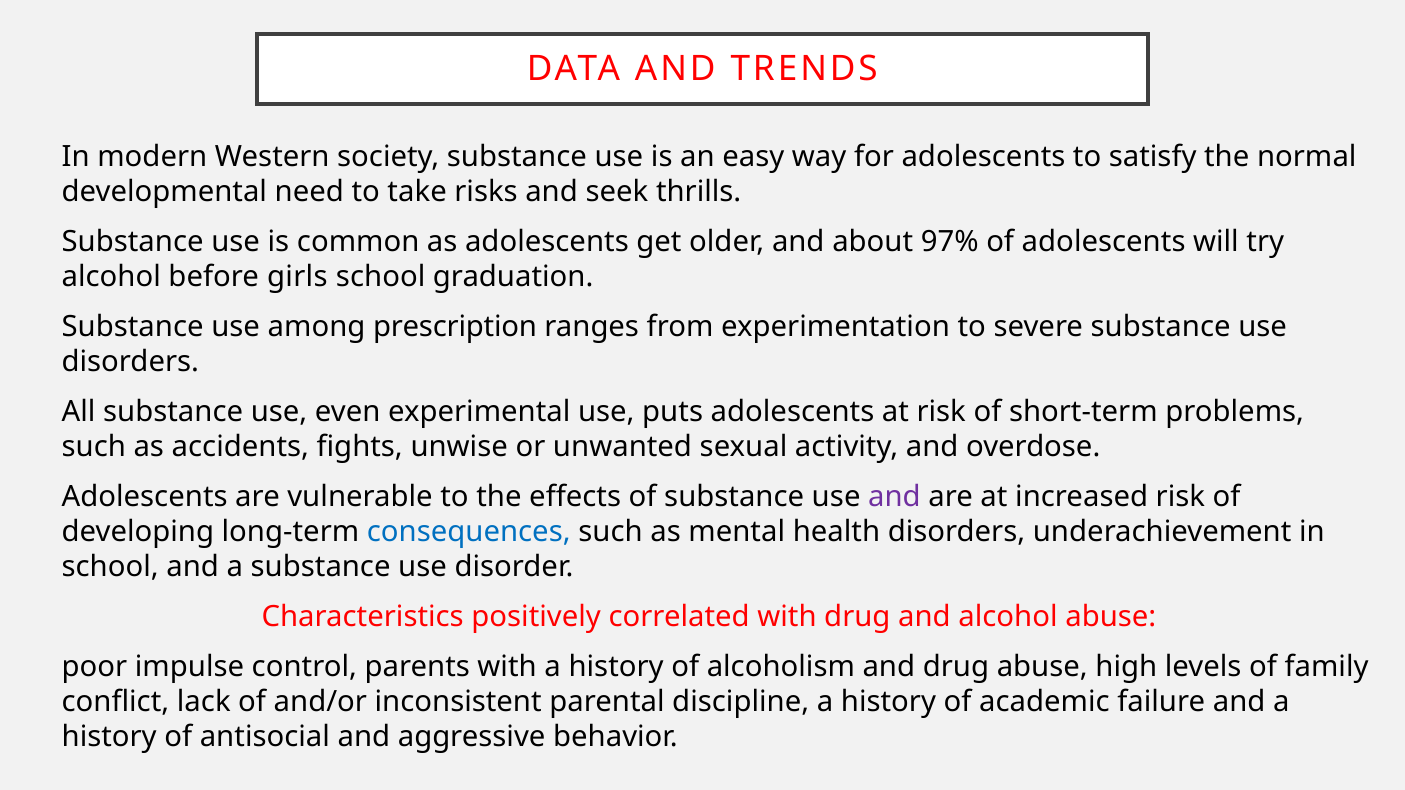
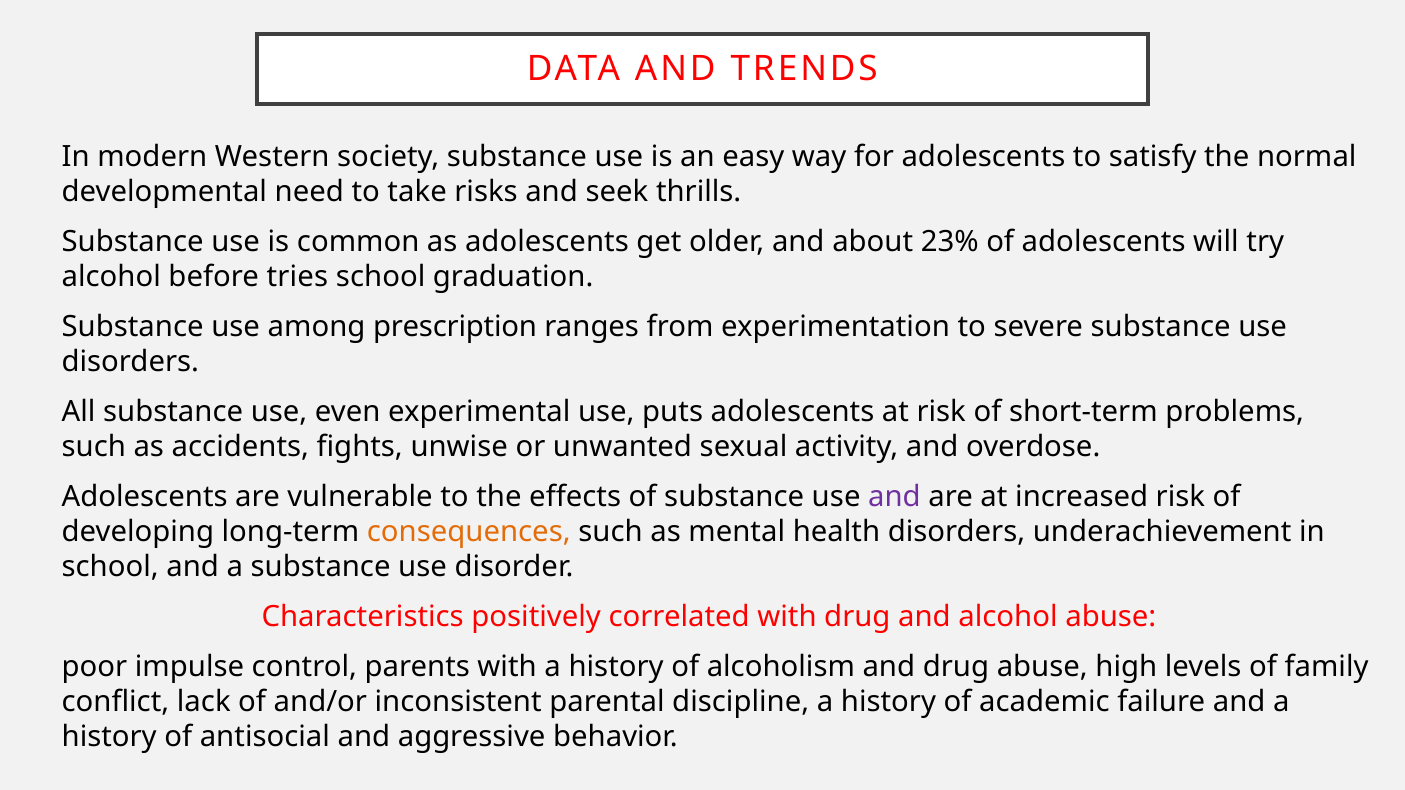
97%: 97% -> 23% (950, 242)
girls: girls -> tries (297, 277)
consequences colour: blue -> orange (469, 532)
